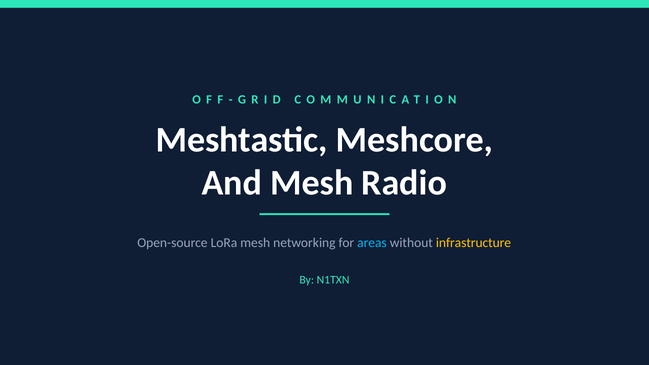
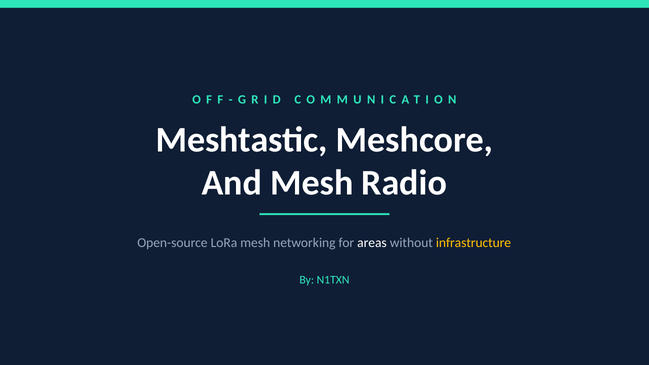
areas colour: light blue -> white (372, 243)
